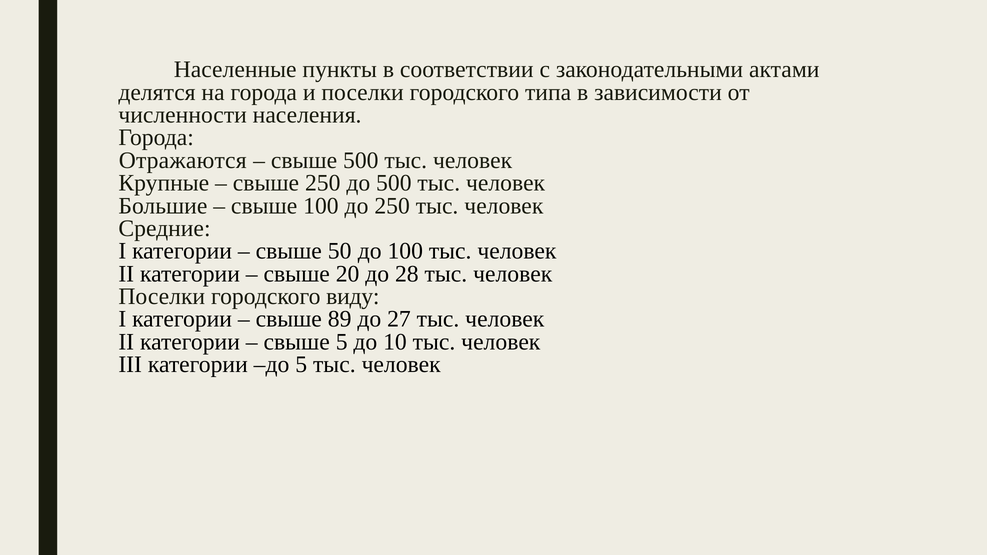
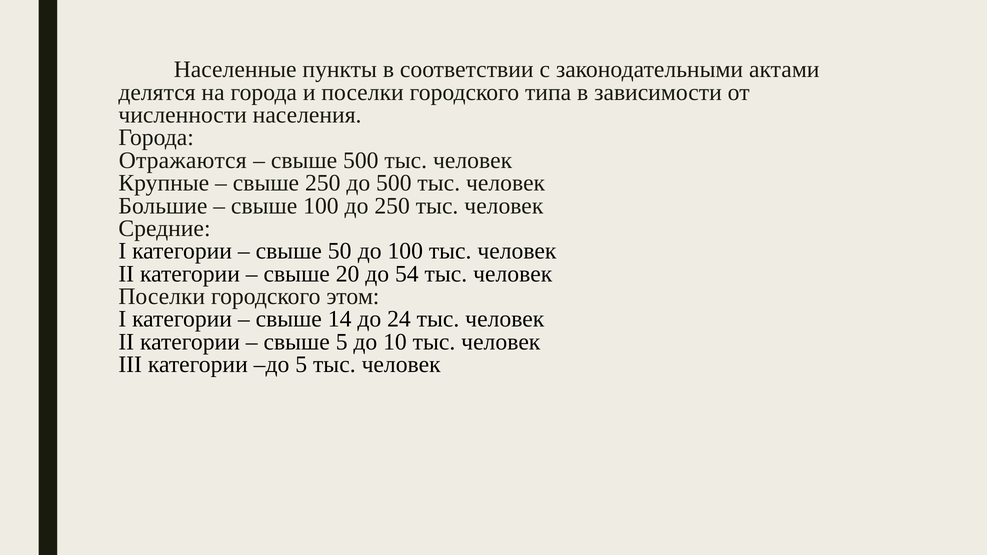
28: 28 -> 54 (407, 274)
виду: виду -> этом (353, 297)
89: 89 -> 14 (340, 319)
27: 27 -> 24 (399, 319)
